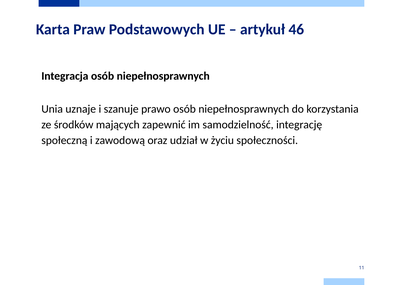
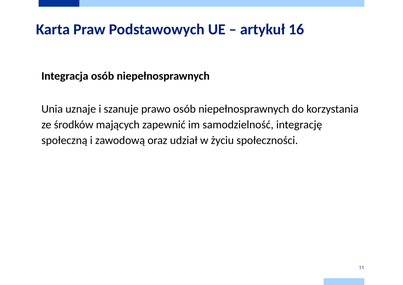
46: 46 -> 16 (296, 29)
